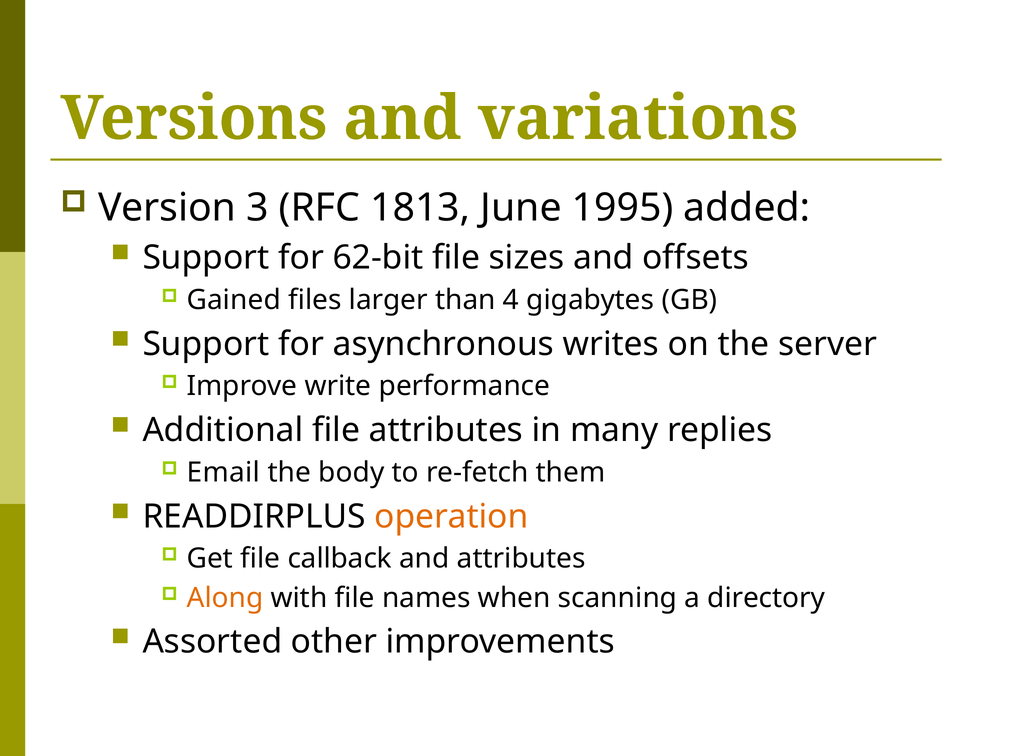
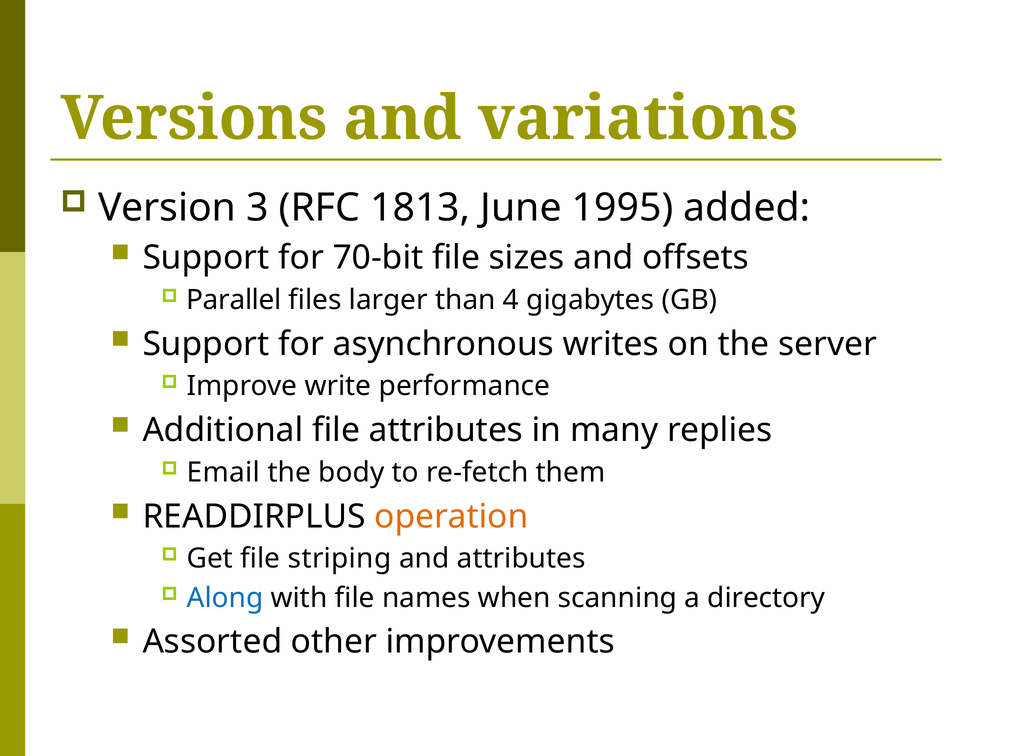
62-bit: 62-bit -> 70-bit (378, 258)
Gained: Gained -> Parallel (234, 300)
callback: callback -> striping (340, 559)
Along colour: orange -> blue (225, 598)
